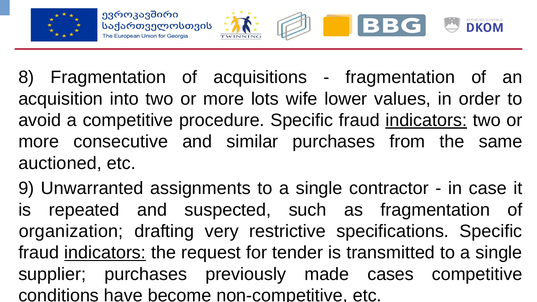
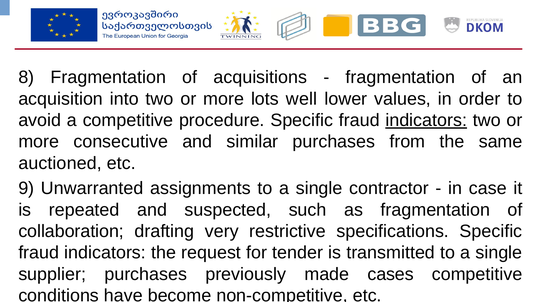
wife: wife -> well (302, 99)
organization: organization -> collaboration (71, 231)
indicators underline: present -> none (105, 253)
